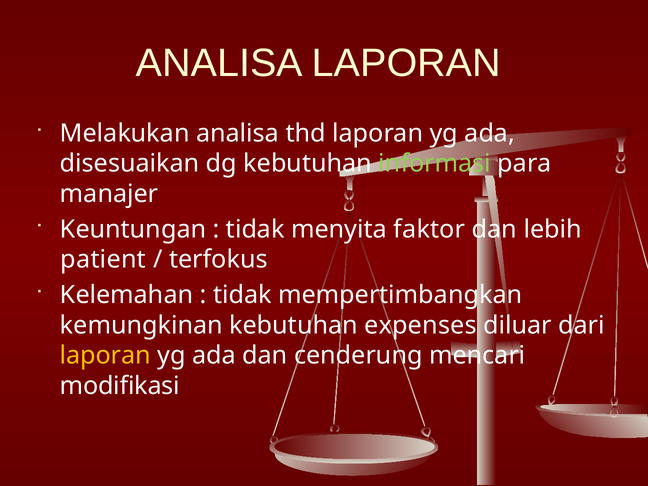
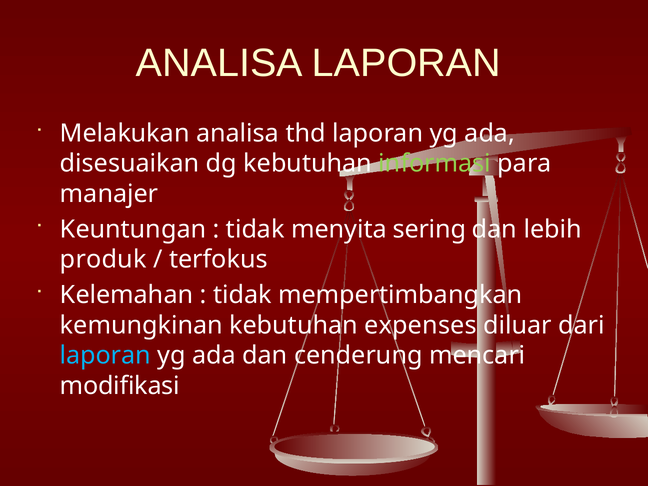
faktor: faktor -> sering (430, 229)
patient: patient -> produk (103, 260)
laporan colour: yellow -> light blue (105, 356)
